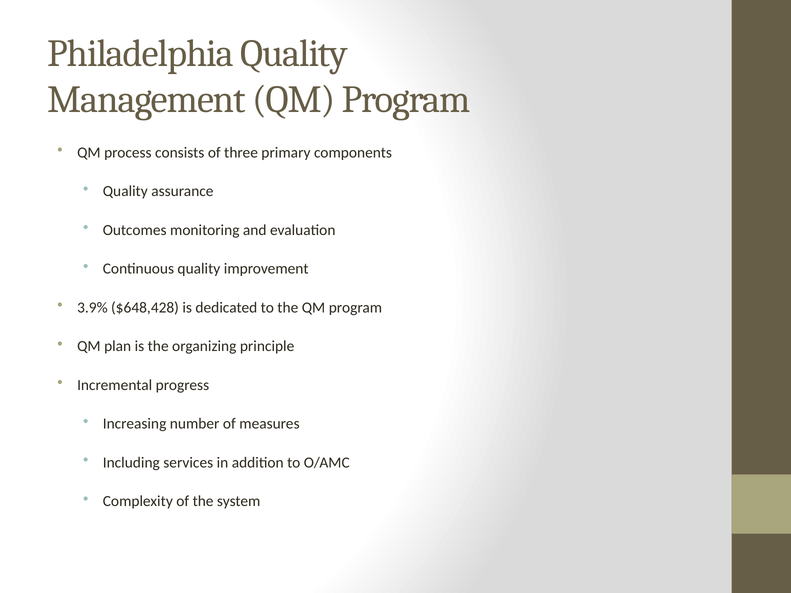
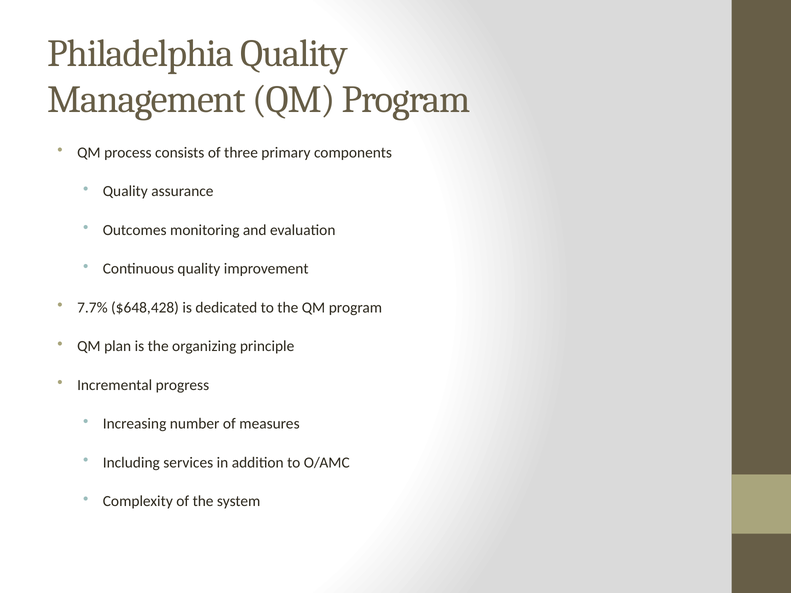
3.9%: 3.9% -> 7.7% (92, 308)
